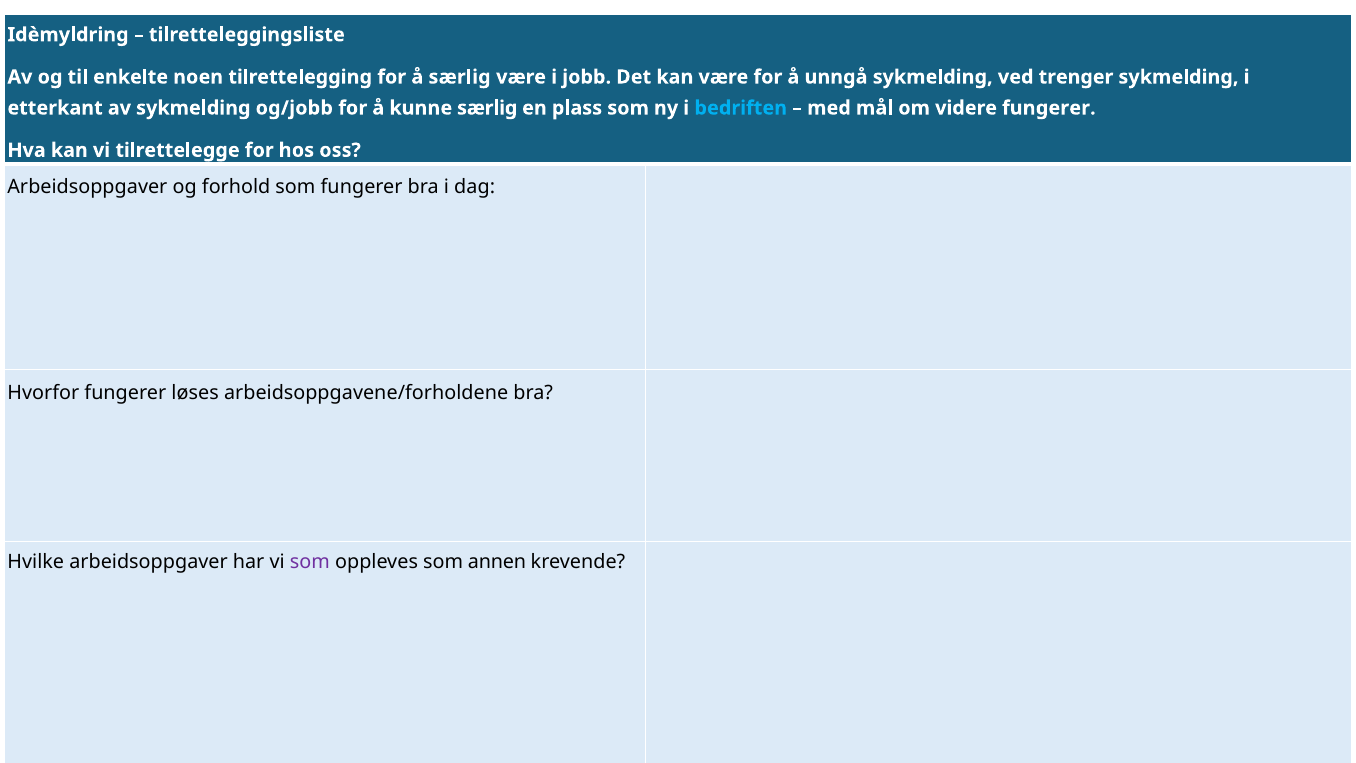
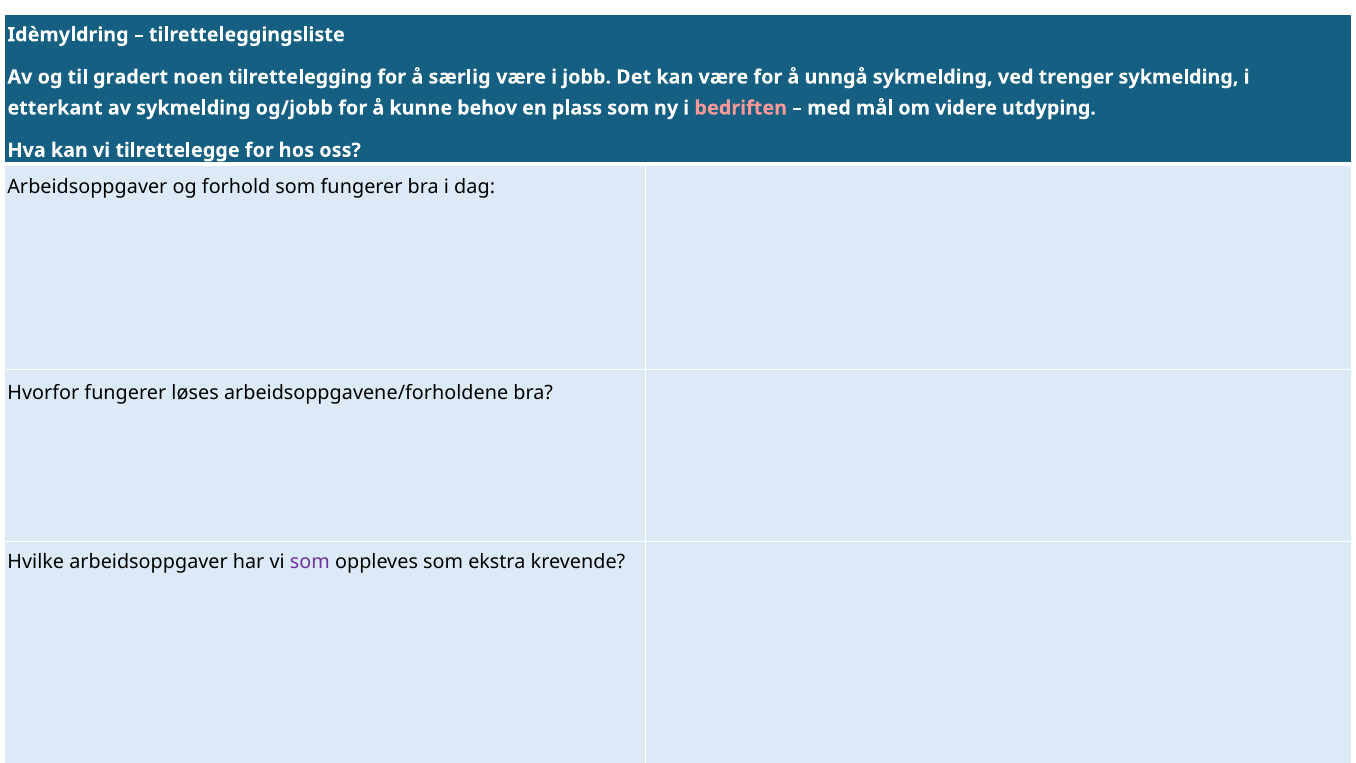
enkelte: enkelte -> gradert (131, 77)
kunne særlig: særlig -> behov (487, 108)
bedriften colour: light blue -> pink (741, 108)
videre fungerer: fungerer -> utdyping (1049, 108)
annen: annen -> ekstra (497, 562)
